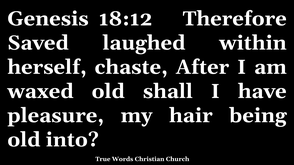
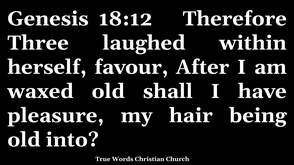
Saved: Saved -> Three (38, 43)
chaste: chaste -> favour (131, 67)
